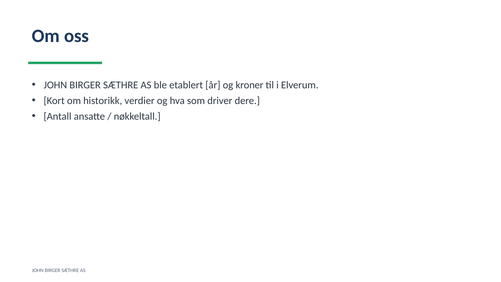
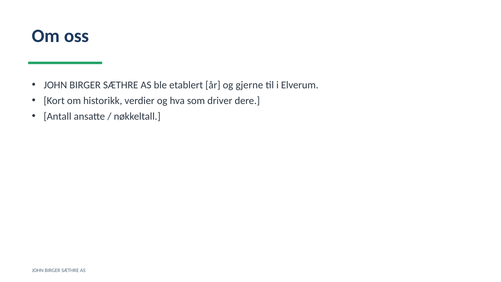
kroner: kroner -> gjerne (249, 85)
